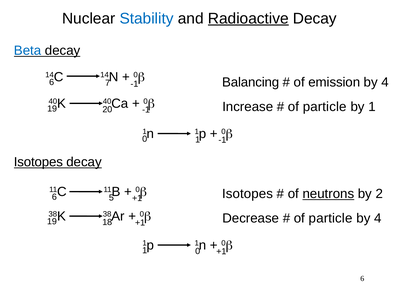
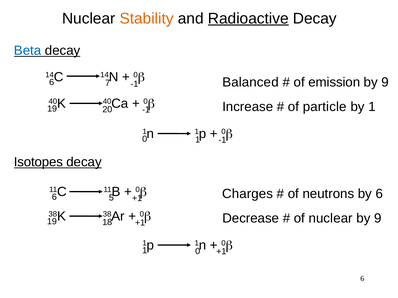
Stability colour: blue -> orange (147, 18)
Balancing: Balancing -> Balanced (251, 82)
4: 4 -> 9 (385, 82)
Isotopes: Isotopes -> Charges (248, 194)
neutrons underline: present -> none (328, 194)
by 2: 2 -> 6 (379, 194)
particle: particle -> nuclear (331, 219)
4: 4 -> 9 (378, 219)
